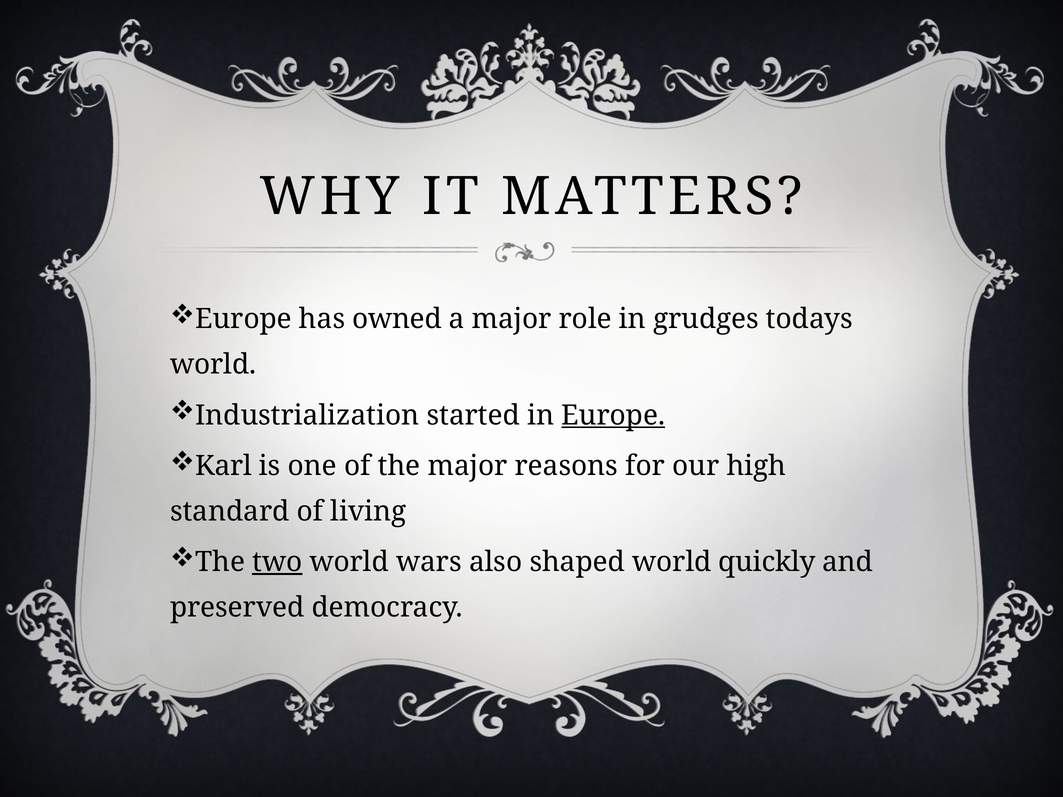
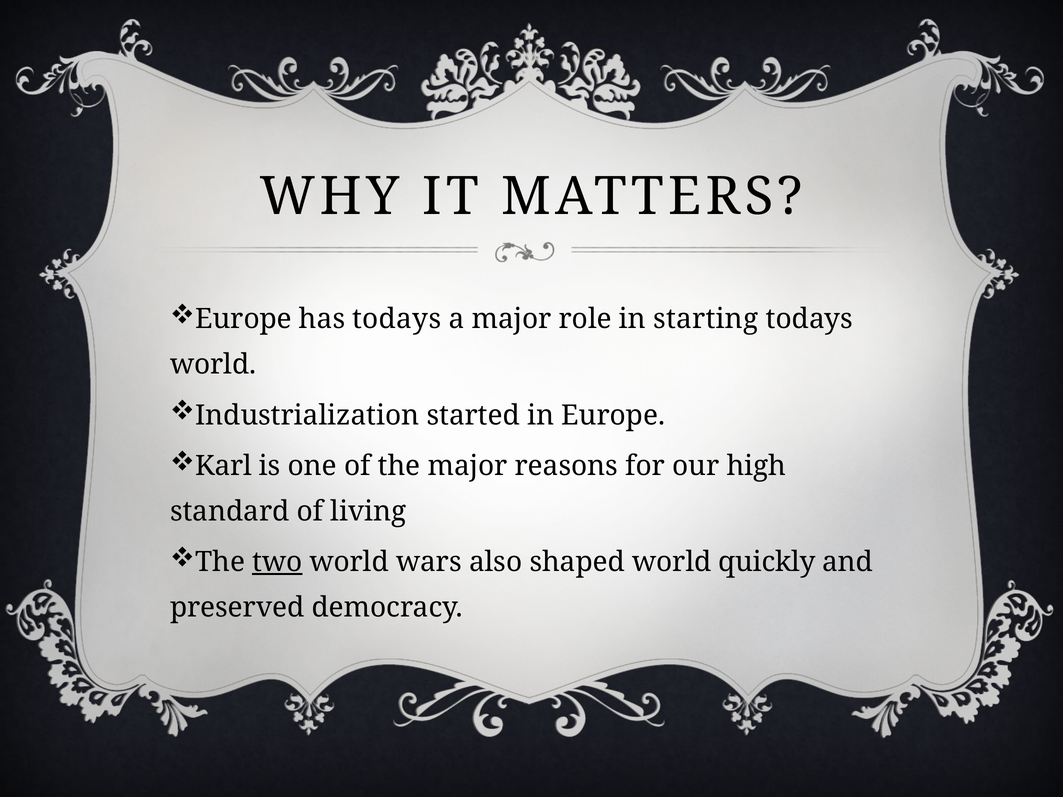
has owned: owned -> todays (397, 319)
grudges: grudges -> starting (706, 319)
Europe underline: present -> none (613, 415)
